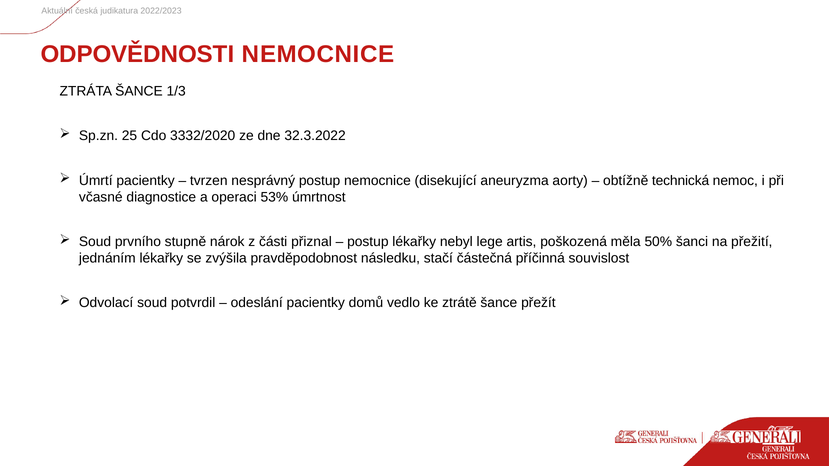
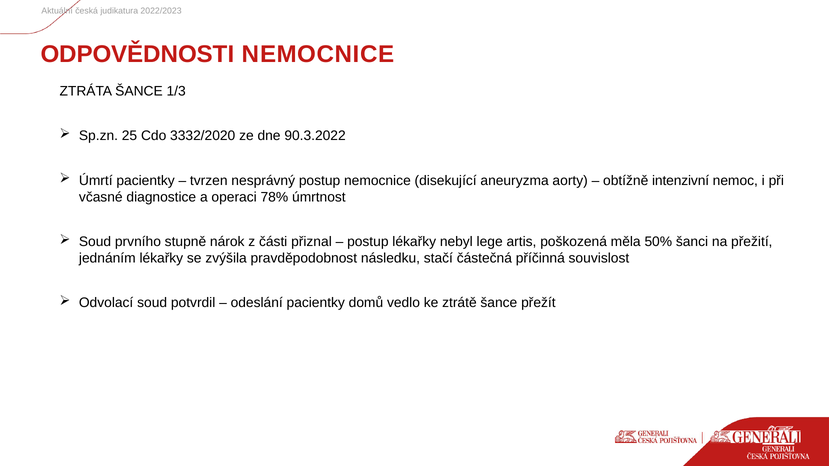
32.3.2022: 32.3.2022 -> 90.3.2022 (315, 136)
technická: technická -> intenzivní (681, 181)
53%: 53% -> 78% (274, 197)
